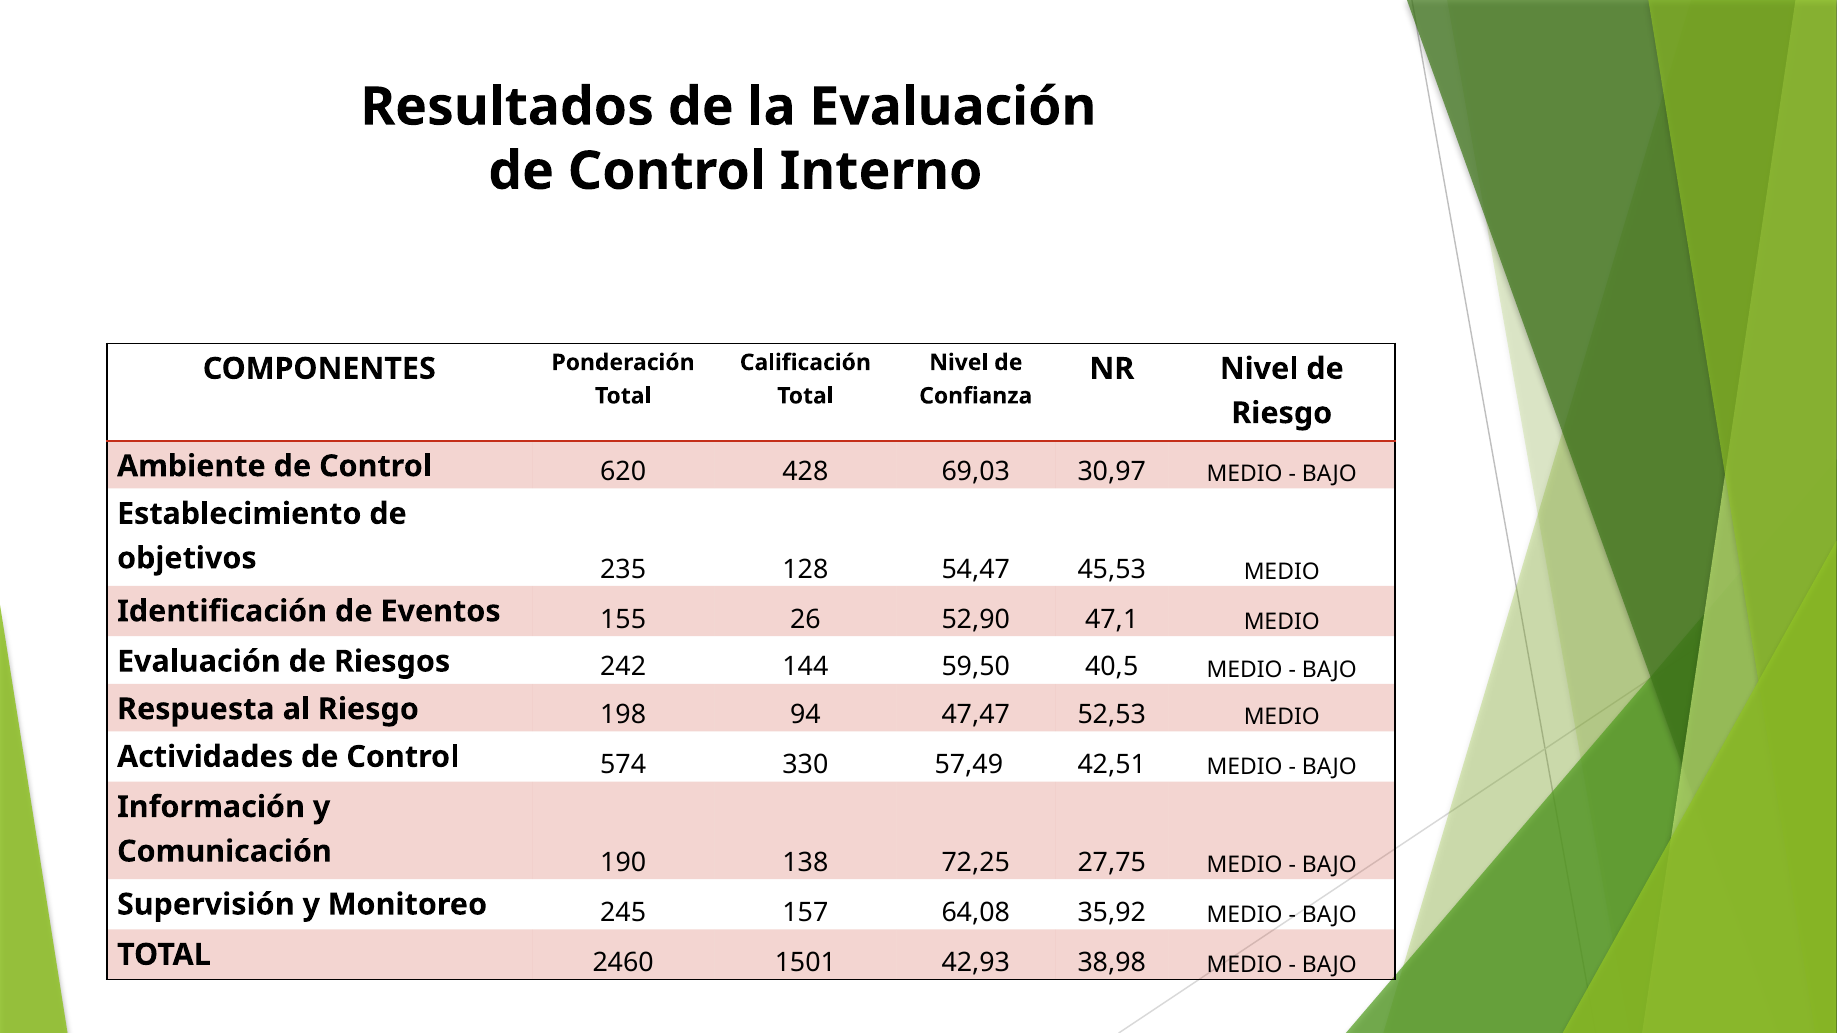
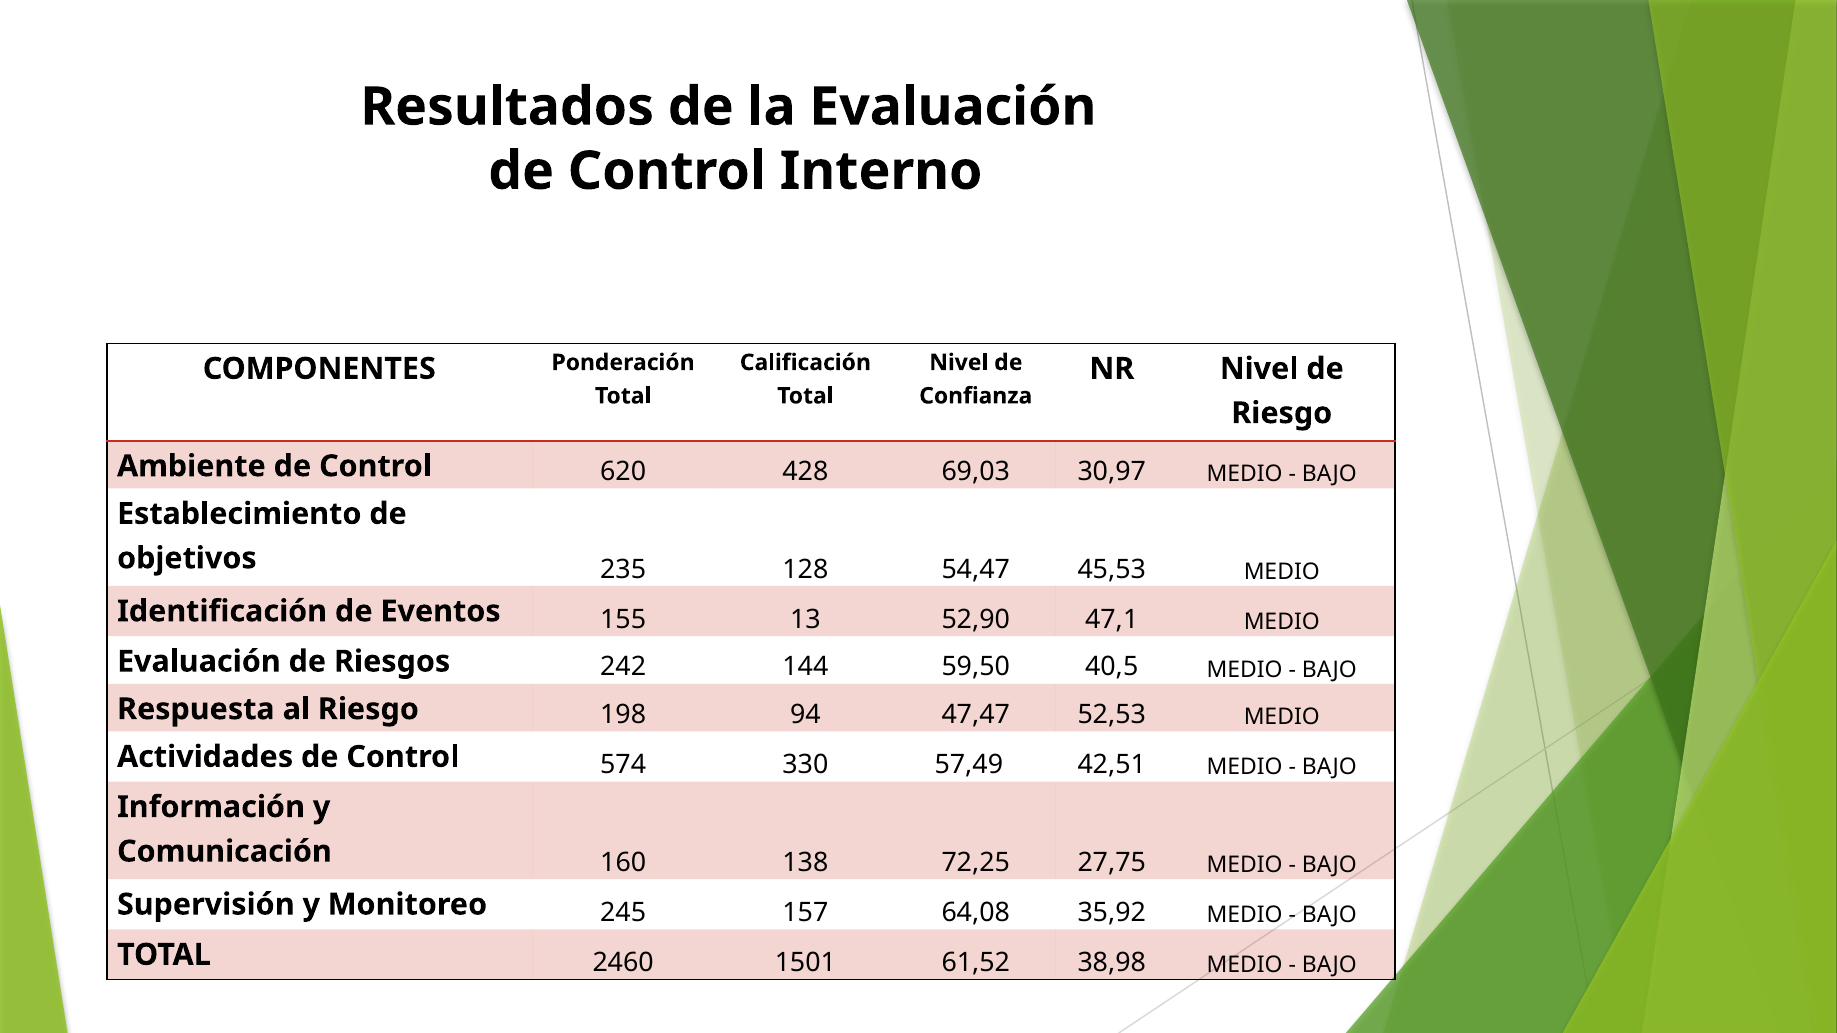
26: 26 -> 13 (805, 620)
190: 190 -> 160 (623, 863)
42,93: 42,93 -> 61,52 (976, 963)
